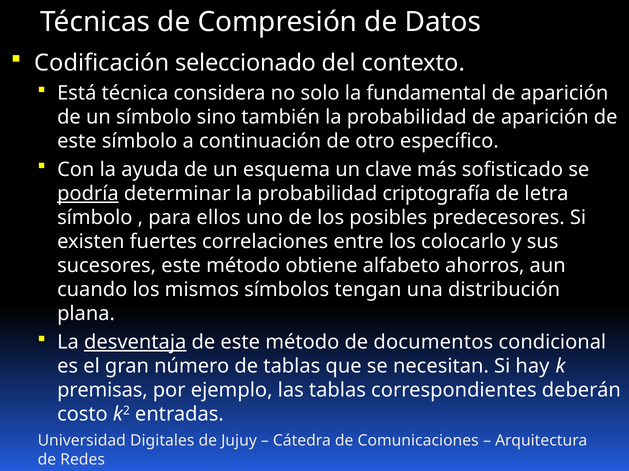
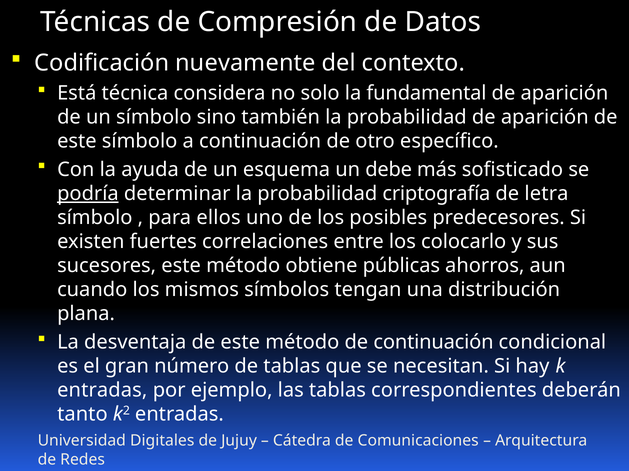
seleccionado: seleccionado -> nuevamente (245, 63)
clave: clave -> debe (389, 170)
alfabeto: alfabeto -> públicas (401, 266)
desventaja underline: present -> none (135, 343)
de documentos: documentos -> continuación (434, 343)
premisas: premisas -> entradas (102, 391)
costo: costo -> tanto (82, 415)
